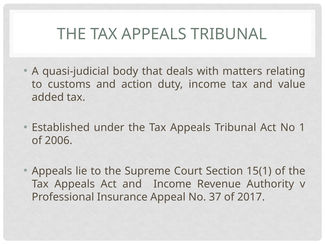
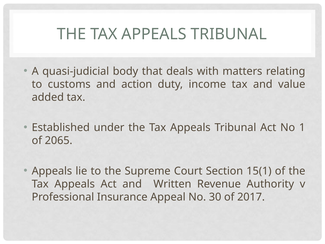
2006: 2006 -> 2065 (59, 140)
and Income: Income -> Written (172, 184)
37: 37 -> 30 (215, 197)
